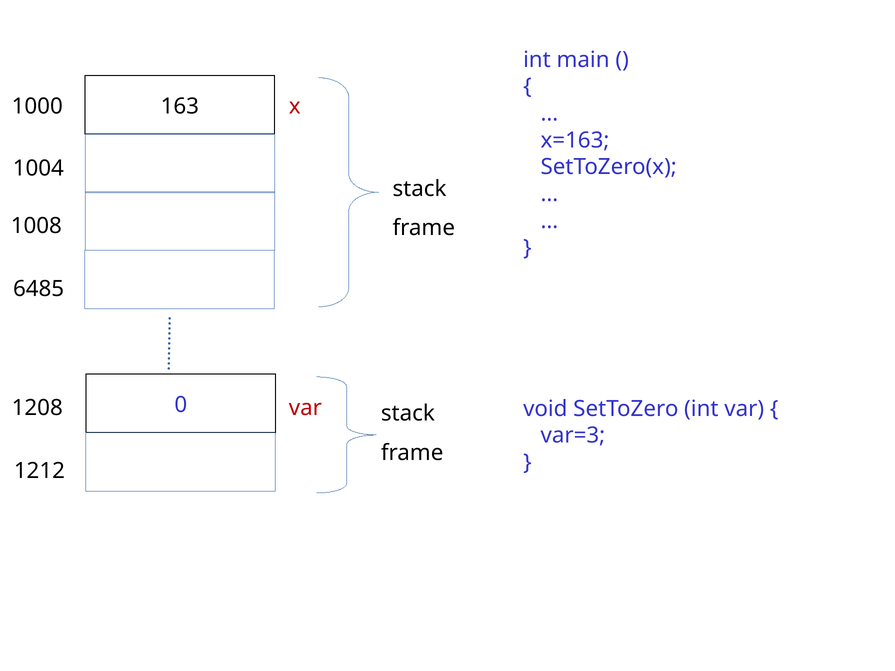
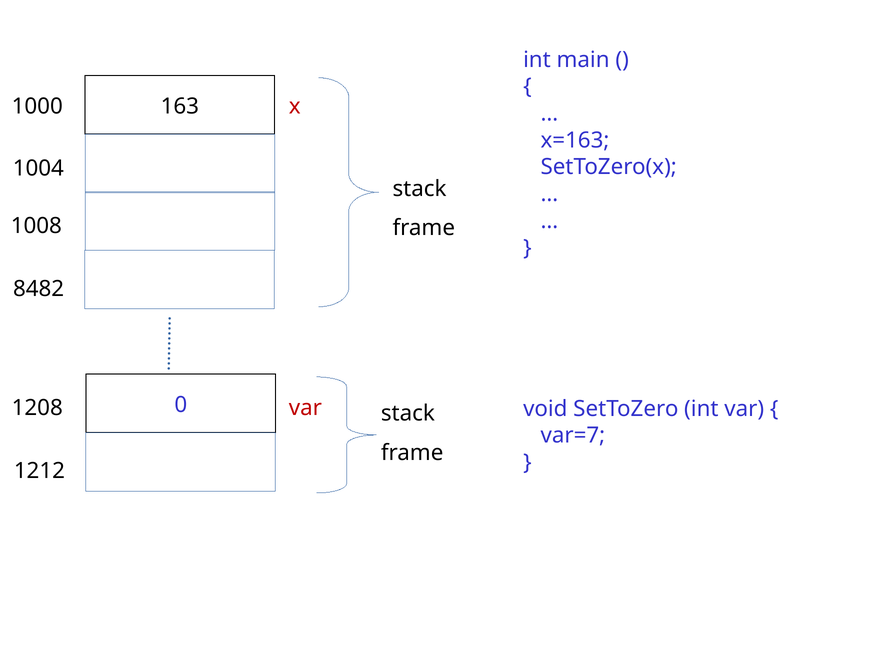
6485: 6485 -> 8482 (39, 289)
var=3: var=3 -> var=7 (573, 436)
